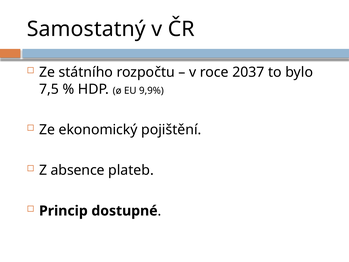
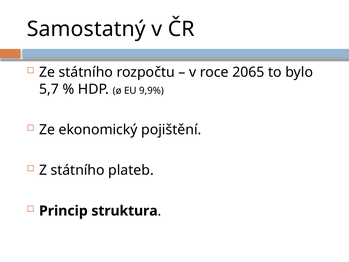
2037: 2037 -> 2065 (248, 72)
7,5: 7,5 -> 5,7 (49, 89)
Z absence: absence -> státního (78, 170)
dostupné: dostupné -> struktura (125, 211)
